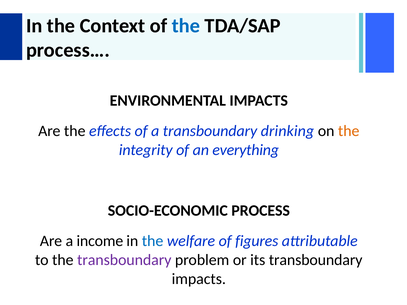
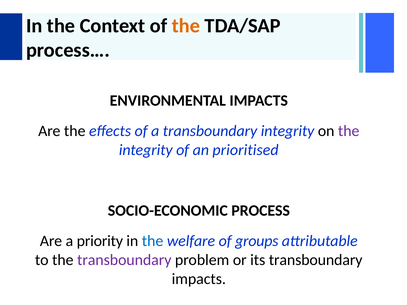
the colour: blue -> orange (186, 26)
transboundary drinking: drinking -> integrity (288, 131)
the colour: orange -> purple (349, 131)
everything: everything -> prioritised (246, 150)
income: income -> priority (100, 241)
figures: figures -> groups (257, 241)
